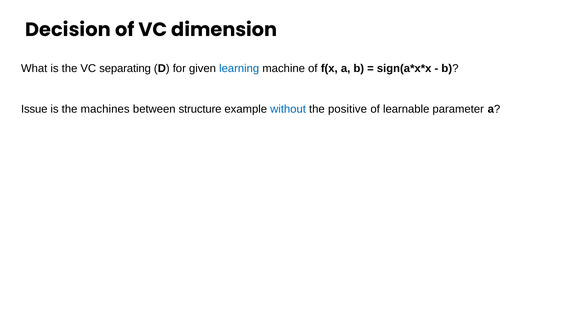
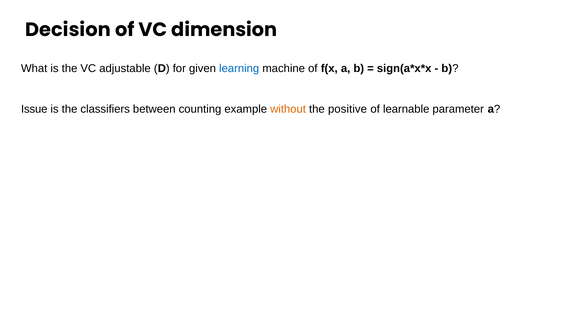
separating: separating -> adjustable (125, 68)
machines: machines -> classifiers (105, 109)
structure: structure -> counting (200, 109)
without colour: blue -> orange (288, 109)
